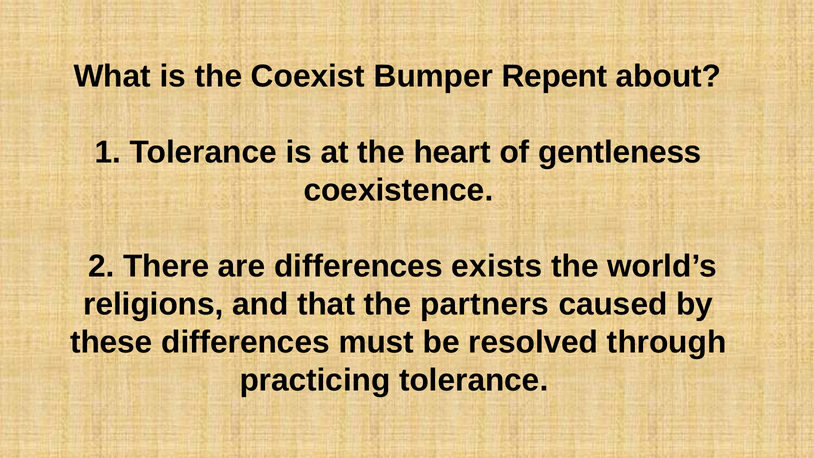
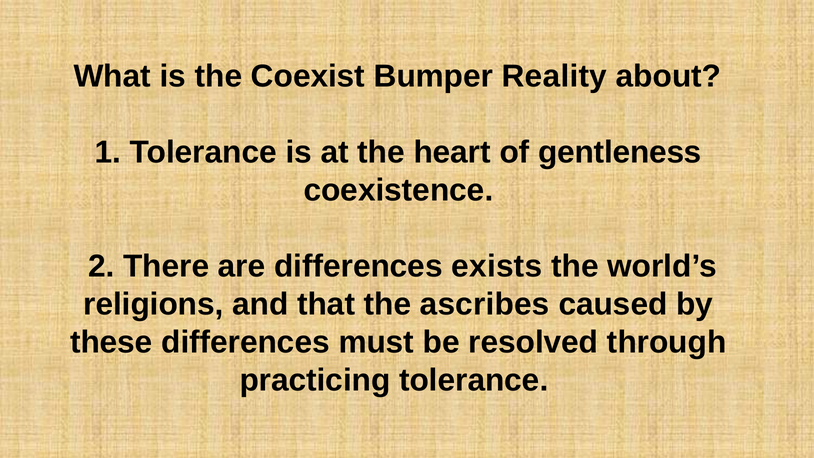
Repent: Repent -> Reality (554, 76)
partners: partners -> ascribes (485, 304)
